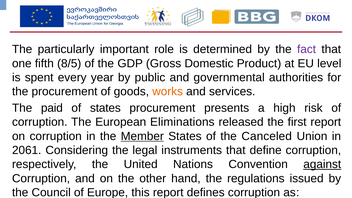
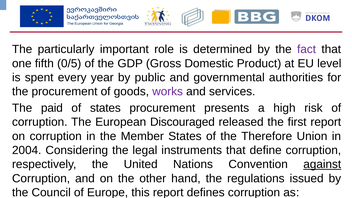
8/5: 8/5 -> 0/5 (69, 63)
works colour: orange -> purple (168, 92)
Eliminations: Eliminations -> Discouraged (182, 122)
Member underline: present -> none (142, 136)
Canceled: Canceled -> Therefore (267, 136)
2061: 2061 -> 2004 (27, 150)
